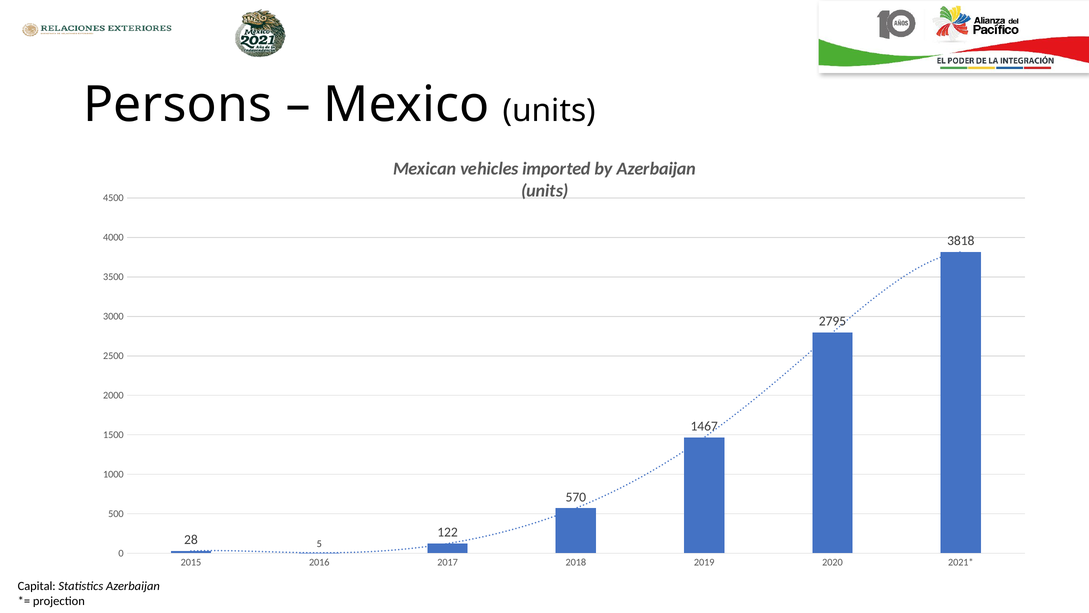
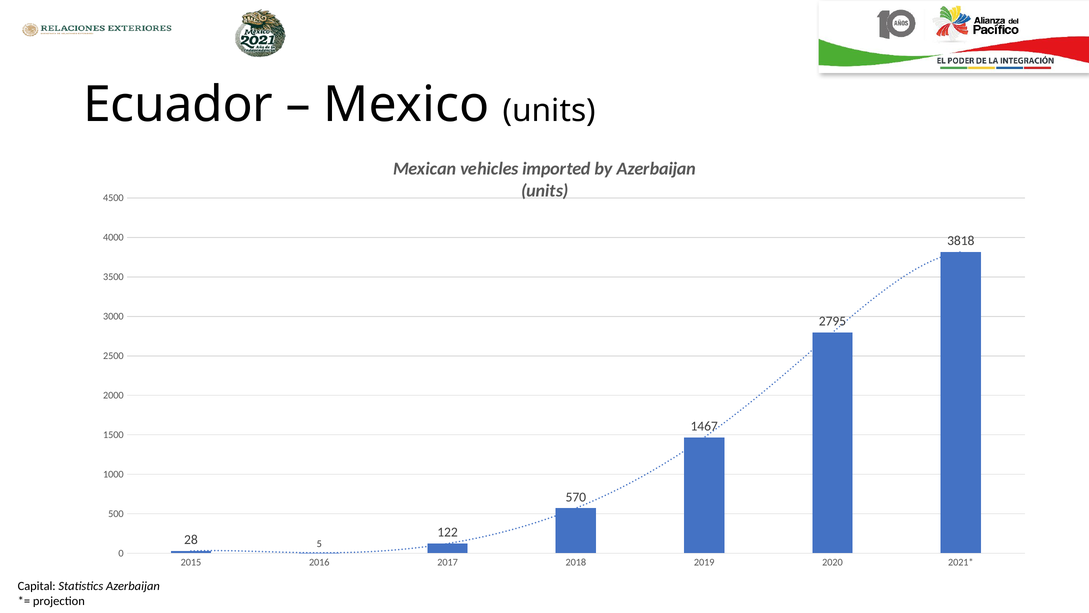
Persons: Persons -> Ecuador (178, 105)
